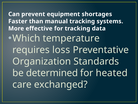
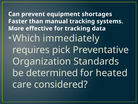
temperature: temperature -> immediately (71, 38)
loss: loss -> pick (61, 50)
exchanged: exchanged -> considered (61, 84)
